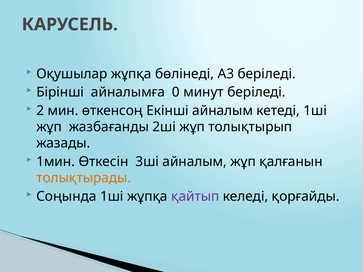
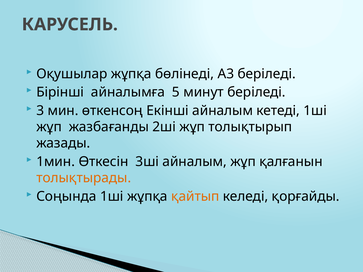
0: 0 -> 5 (176, 92)
2: 2 -> 3 (40, 111)
қайтып colour: purple -> orange (195, 196)
